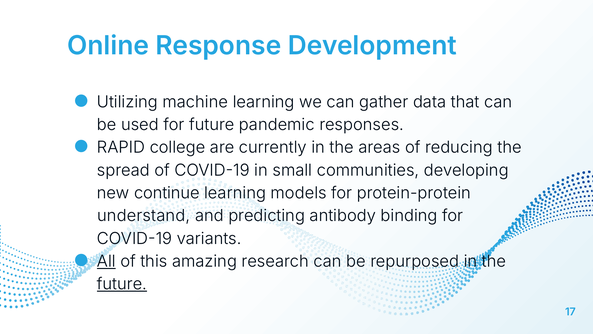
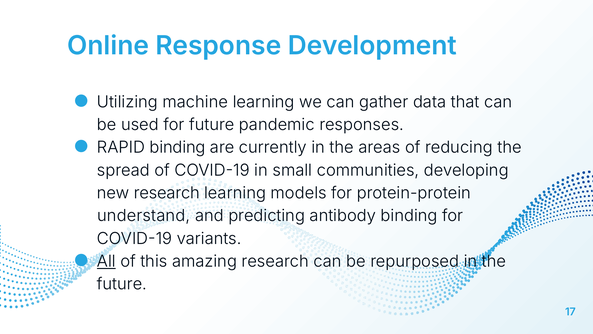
RAPID college: college -> binding (178, 147)
new continue: continue -> research (167, 193)
future underline: present -> none (122, 284)
